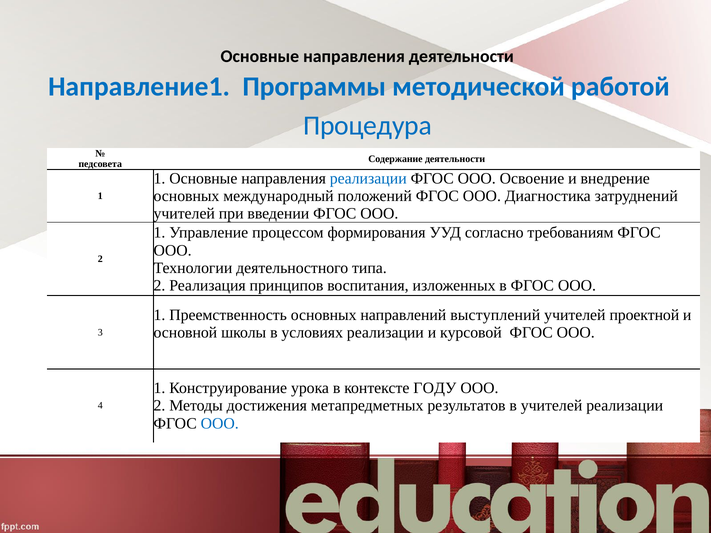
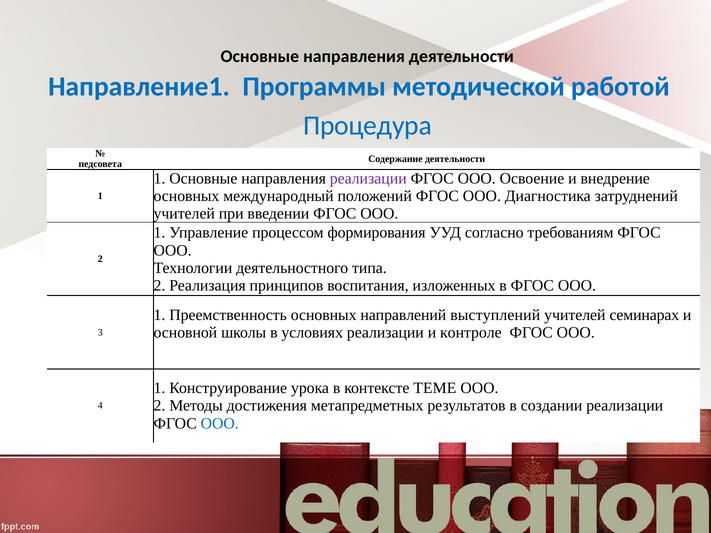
реализации colour: blue -> purple (368, 179)
проектной: проектной -> семинарах (644, 315)
курсовой: курсовой -> контроле (471, 333)
ГОДУ: ГОДУ -> ТЕМЕ (435, 388)
в учителей: учителей -> создании (552, 406)
